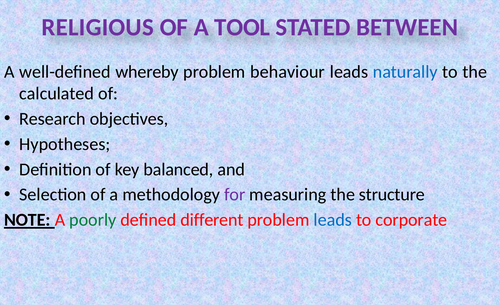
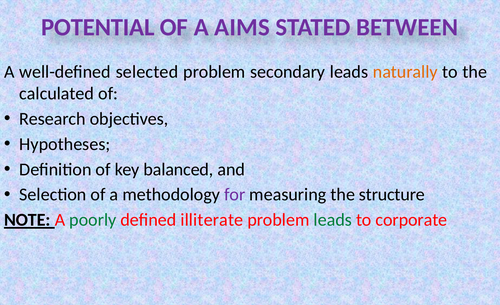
RELIGIOUS: RELIGIOUS -> POTENTIAL (98, 27)
TOOL: TOOL -> AIMS (242, 27)
whereby: whereby -> selected (147, 72)
behaviour: behaviour -> secondary (288, 72)
naturally colour: blue -> orange (405, 72)
different: different -> illiterate (212, 220)
leads colour: blue -> green (333, 220)
